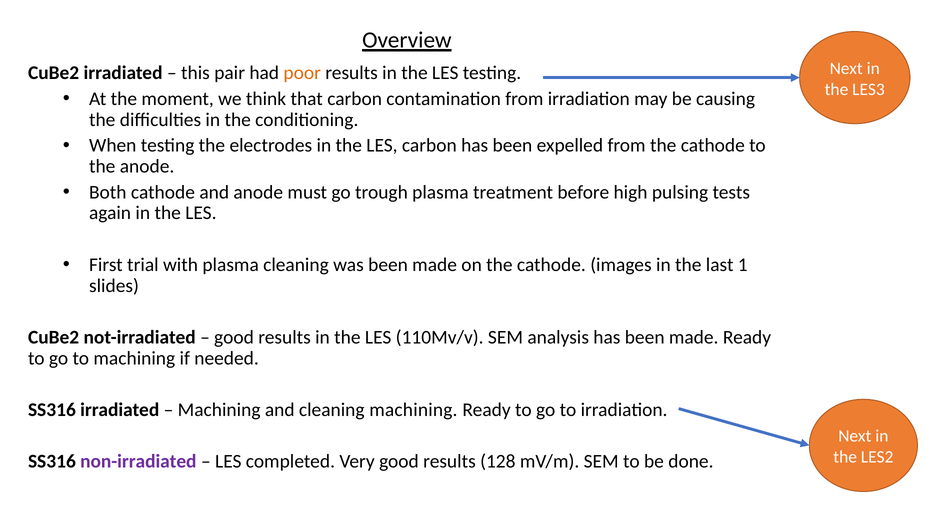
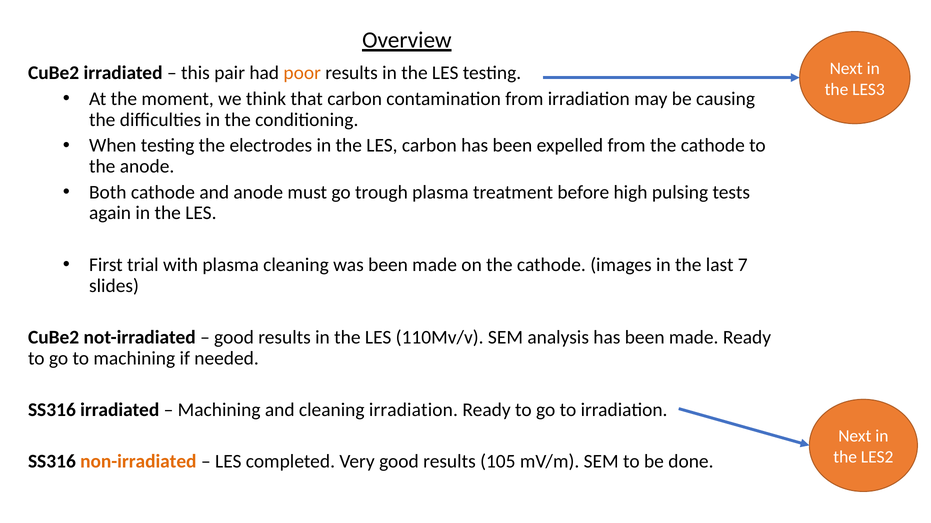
1: 1 -> 7 (743, 265)
cleaning machining: machining -> irradiation (413, 410)
non-irradiated colour: purple -> orange (138, 462)
128: 128 -> 105 (498, 462)
